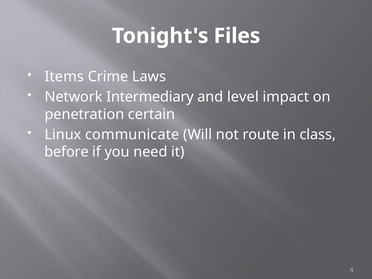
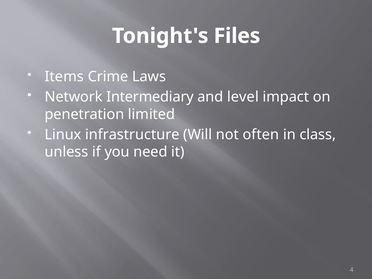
certain: certain -> limited (152, 114)
communicate: communicate -> infrastructure (132, 135)
route: route -> often (261, 135)
before: before -> unless (66, 152)
